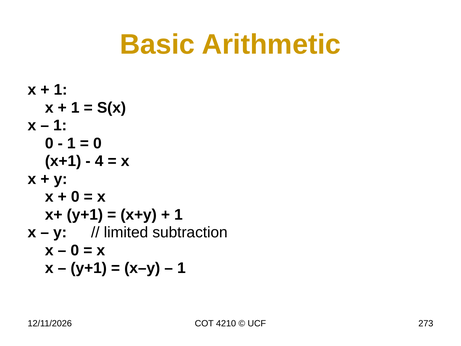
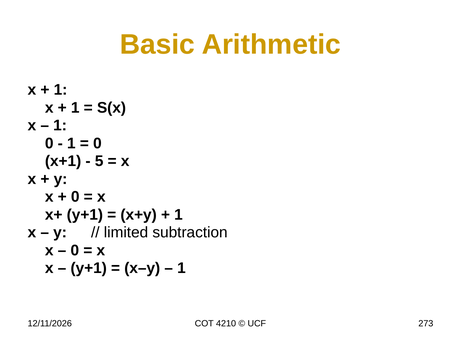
4: 4 -> 5 (99, 161)
